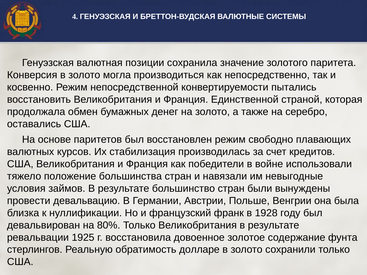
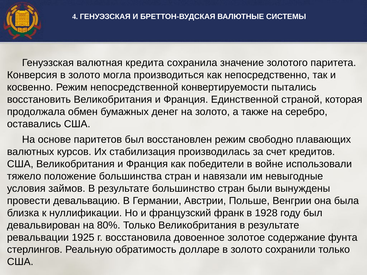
позиции: позиции -> кредита (145, 63)
